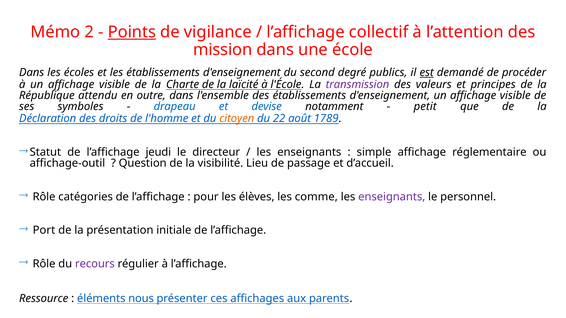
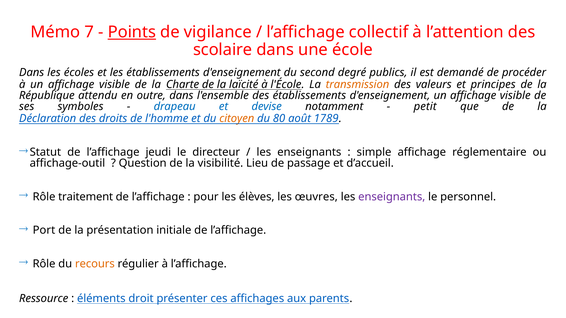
2: 2 -> 7 (89, 32)
mission: mission -> scolaire (223, 50)
est underline: present -> none (427, 72)
transmission colour: purple -> orange (357, 85)
22: 22 -> 80 (279, 119)
catégories: catégories -> traitement (86, 197)
comme: comme -> œuvres (316, 197)
recours colour: purple -> orange (95, 264)
nous: nous -> droit (141, 299)
